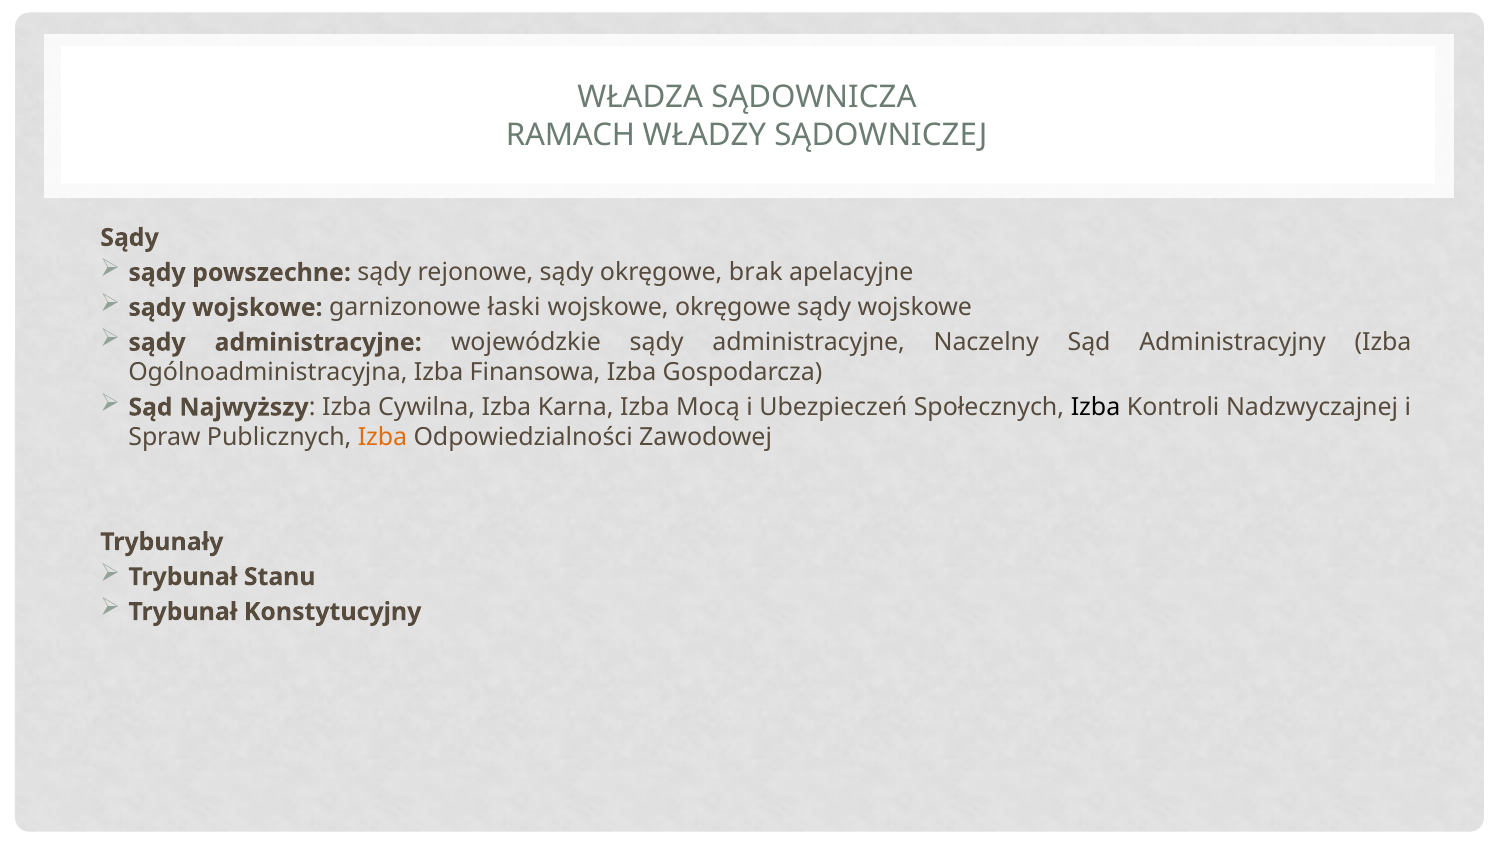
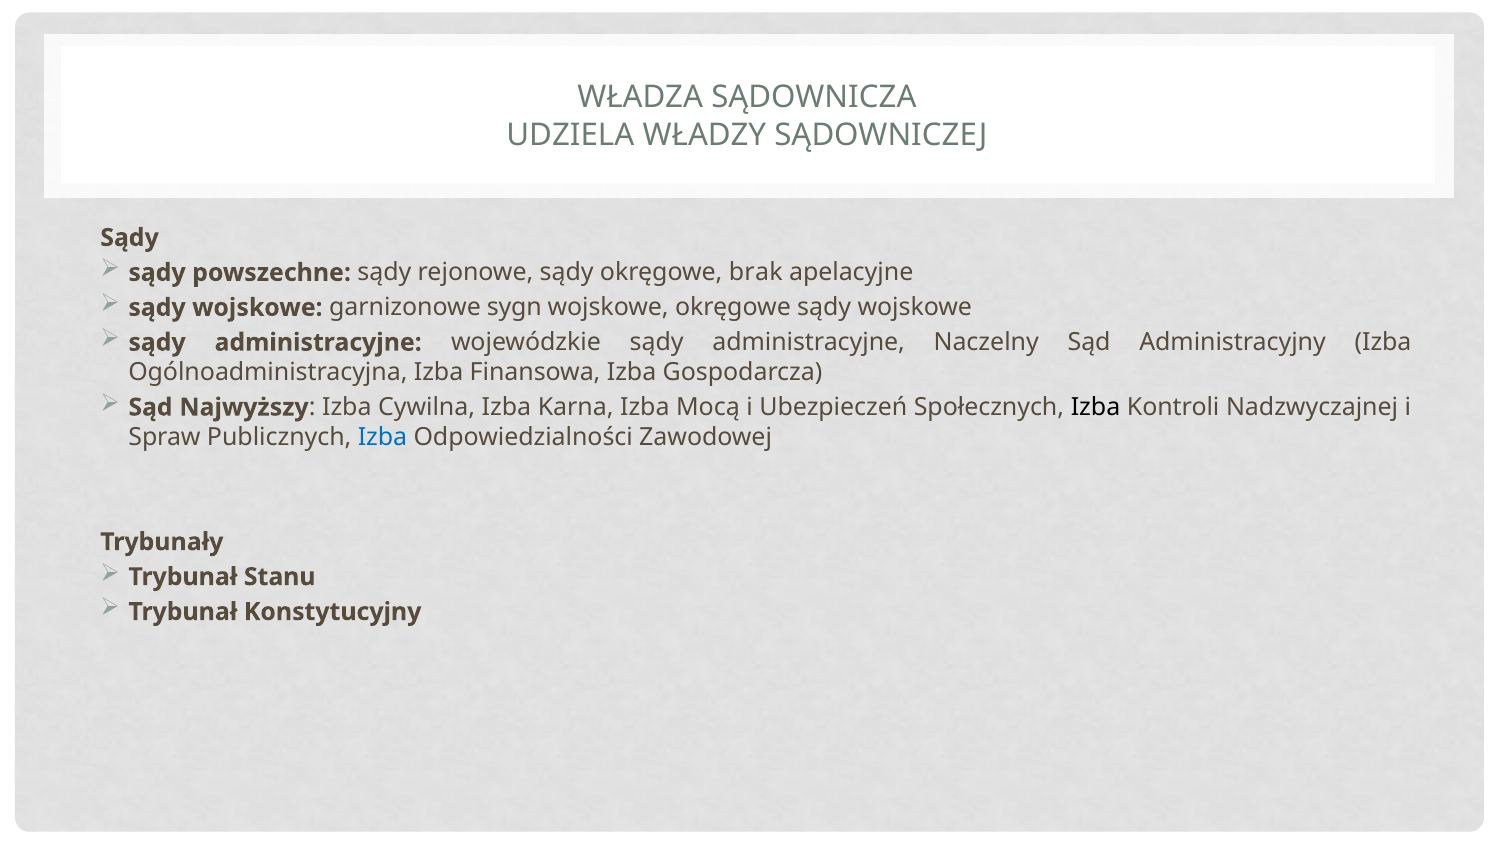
RAMACH: RAMACH -> UDZIELA (570, 135)
łaski: łaski -> sygn (514, 308)
Izba colour: orange -> blue (382, 437)
